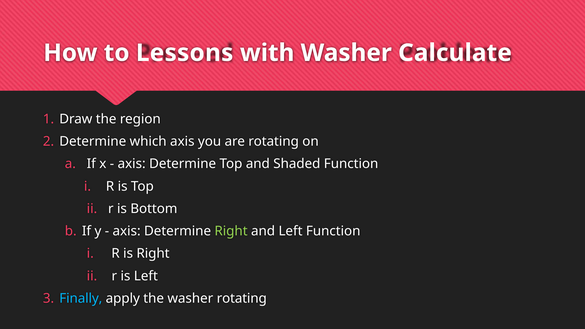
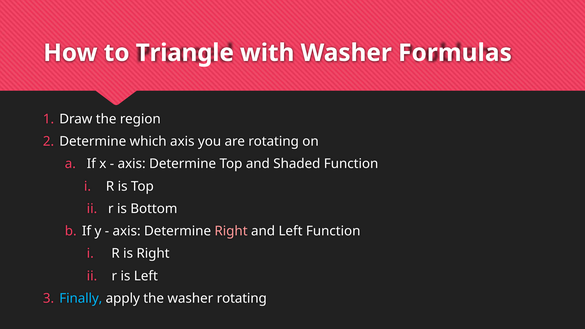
Lessons: Lessons -> Triangle (185, 53)
Calculate: Calculate -> Formulas (455, 53)
Right colour: light green -> pink (231, 231)
